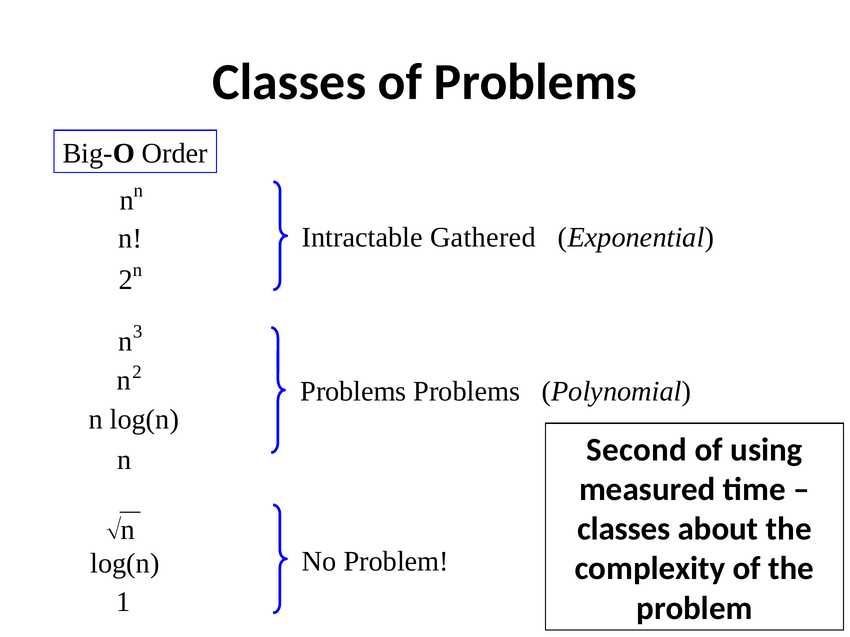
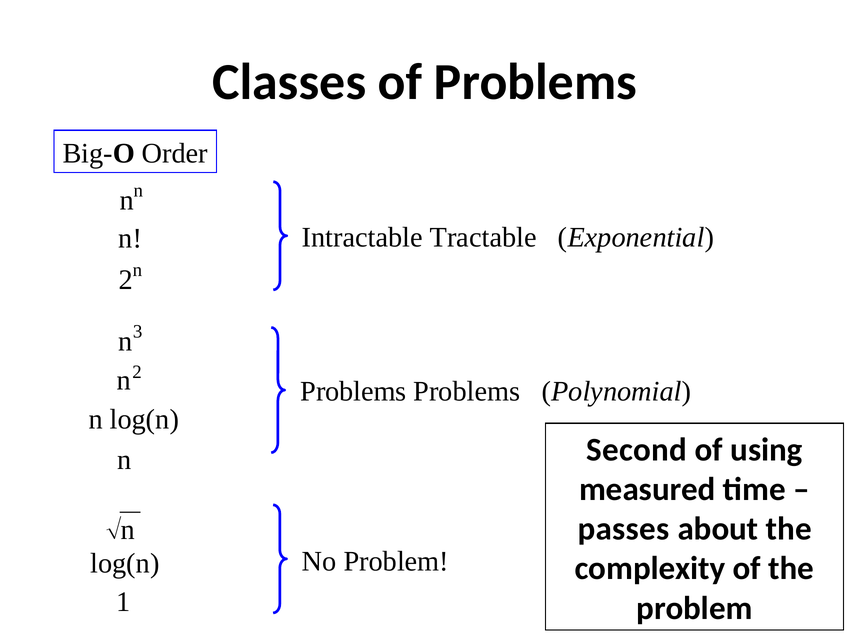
Gathered: Gathered -> Tractable (483, 237)
classes: classes -> passes (623, 529)
